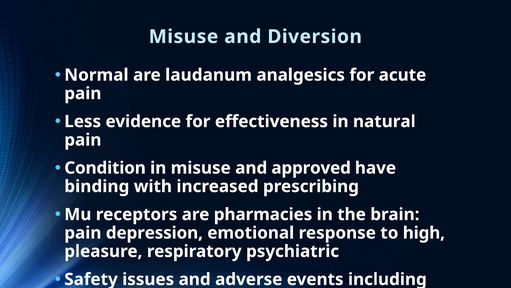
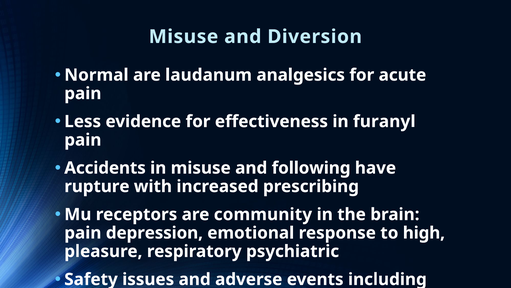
natural: natural -> furanyl (384, 121)
Condition: Condition -> Accidents (105, 168)
approved: approved -> following (311, 168)
binding: binding -> rupture (97, 186)
pharmacies: pharmacies -> community (263, 214)
